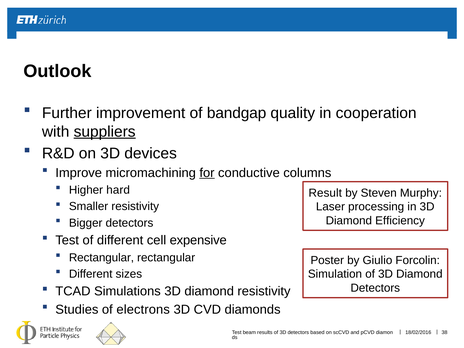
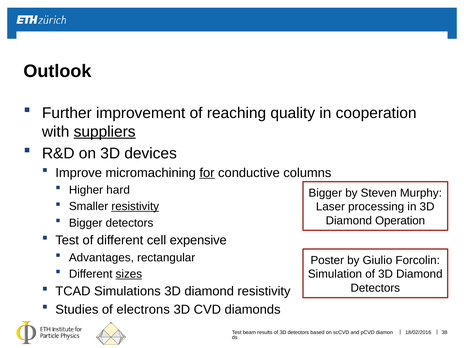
bandgap: bandgap -> reaching (237, 113)
Result: Result -> Bigger (325, 193)
resistivity underline: none -> present (135, 206)
Efficiency: Efficiency -> Operation (400, 221)
Rectangular: Rectangular -> Advantages (101, 258)
sizes underline: none -> present (129, 274)
